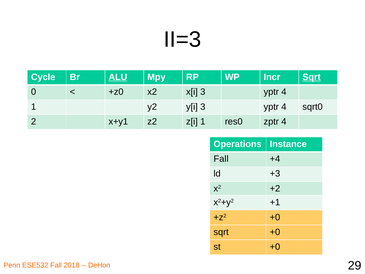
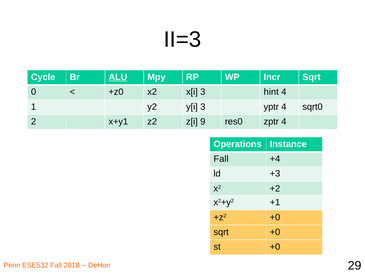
Sqrt underline: present -> none (312, 77)
x[i 3 yptr: yptr -> hint (271, 92)
z[i 1: 1 -> 9 (203, 121)
